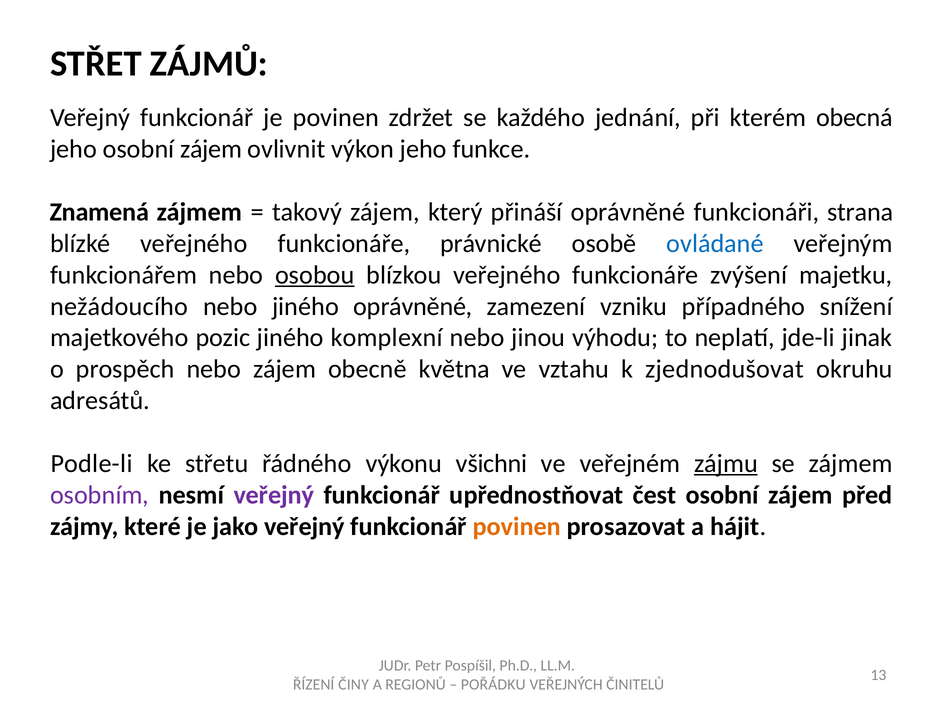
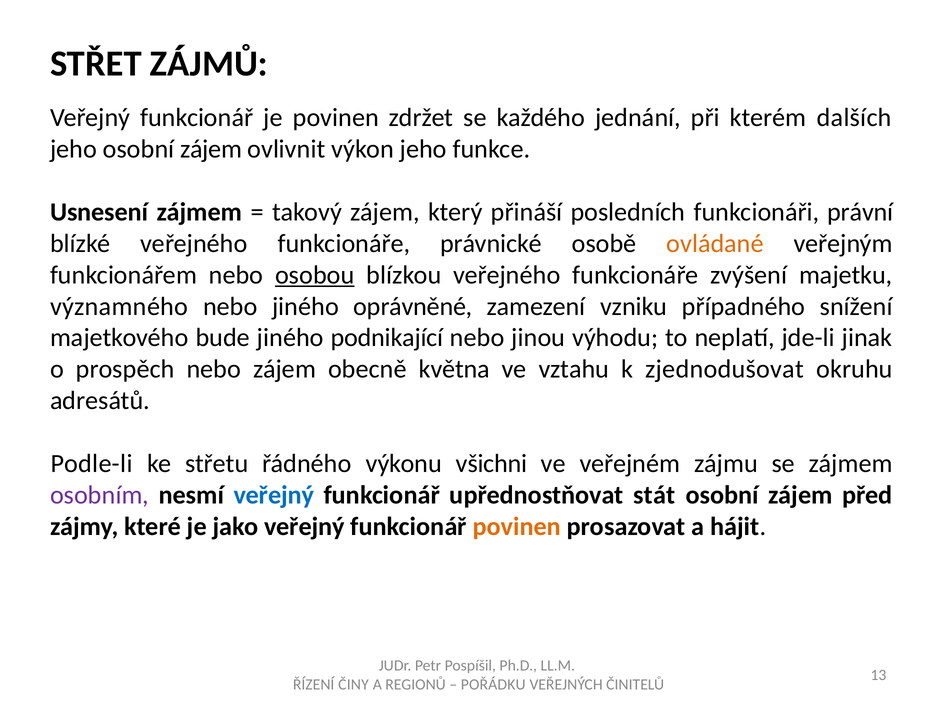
obecná: obecná -> dalších (854, 118)
Znamená: Znamená -> Usnesení (99, 212)
přináší oprávněné: oprávněné -> posledních (628, 212)
strana: strana -> právní (860, 212)
ovládané colour: blue -> orange (715, 244)
nežádoucího: nežádoucího -> významného (119, 306)
pozic: pozic -> bude (223, 338)
komplexní: komplexní -> podnikající (387, 338)
zájmu underline: present -> none (726, 464)
veřejný colour: purple -> blue (274, 495)
čest: čest -> stát (654, 495)
